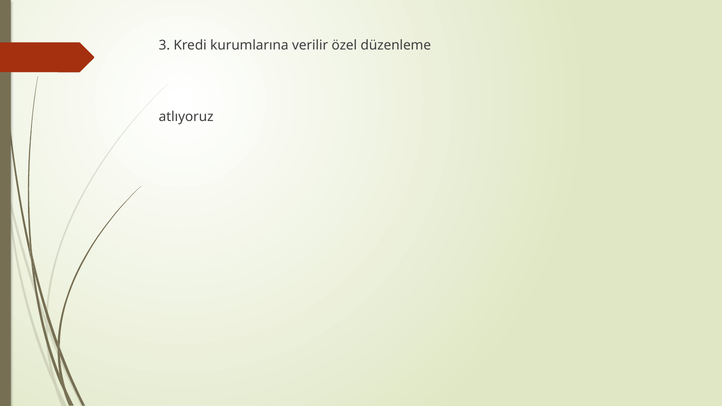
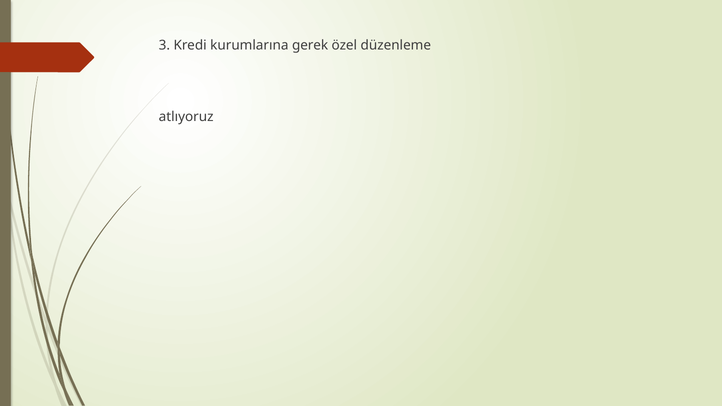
verilir: verilir -> gerek (310, 46)
